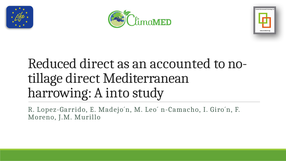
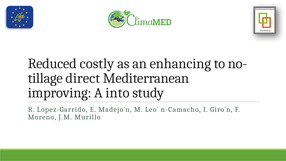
Reduced direct: direct -> costly (97, 64)
accounted: accounted -> enhancing (180, 64)
harrowing: harrowing -> improving (60, 93)
